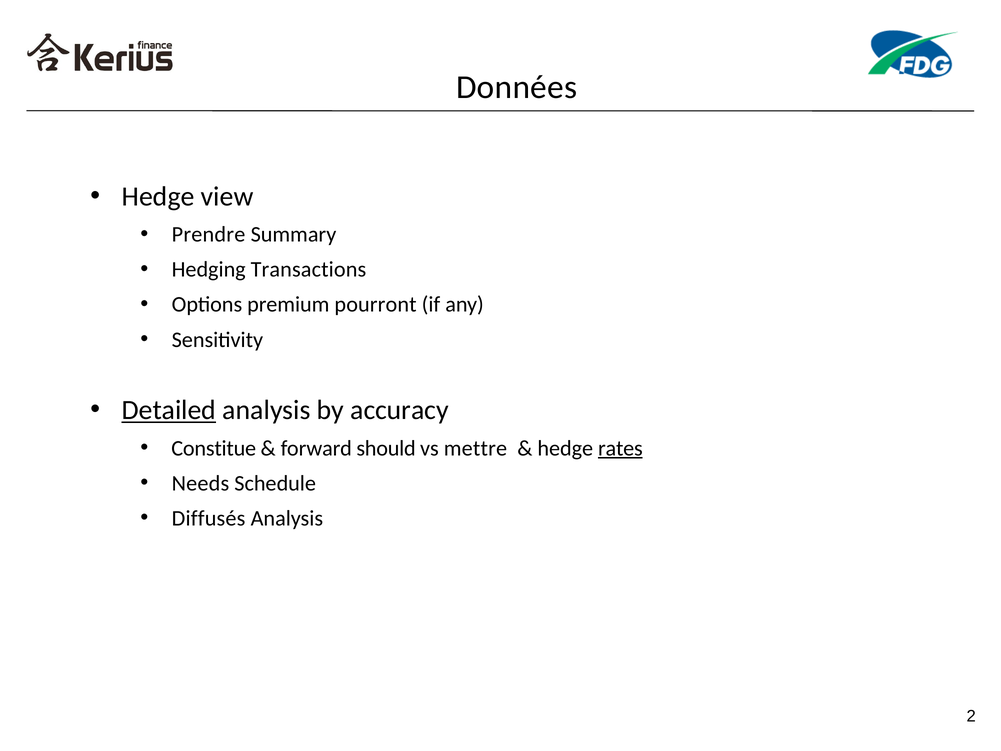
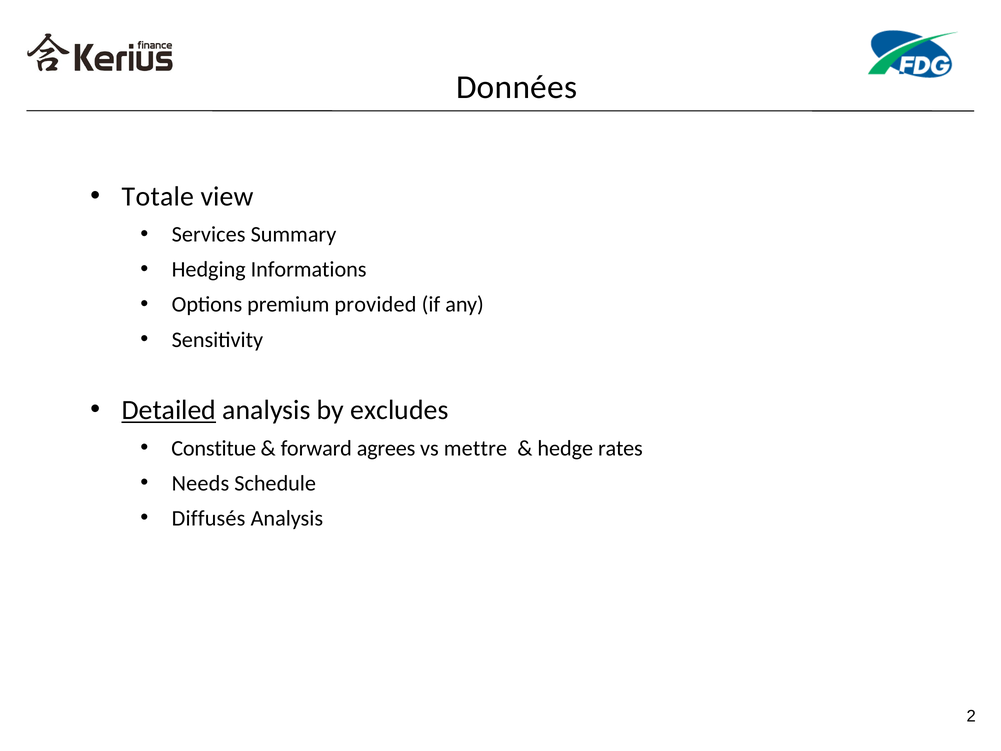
Hedge: Hedge -> Totale (158, 196)
Prendre: Prendre -> Services (209, 234)
Transactions: Transactions -> Informations (309, 270)
pourront: pourront -> provided (375, 305)
accuracy: accuracy -> excludes (399, 410)
should: should -> agrees (386, 448)
rates underline: present -> none (620, 448)
